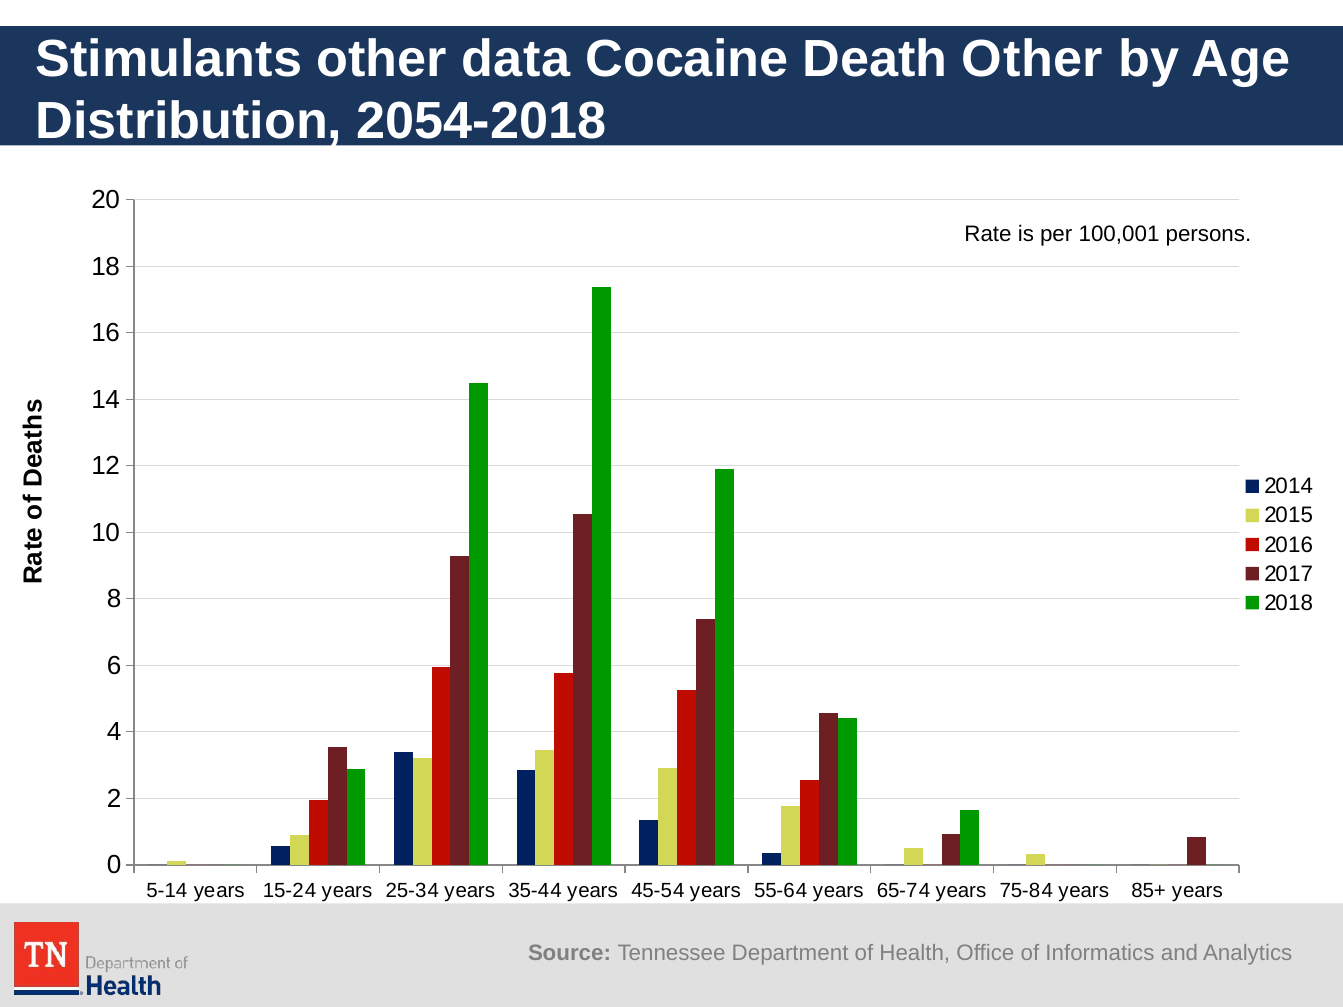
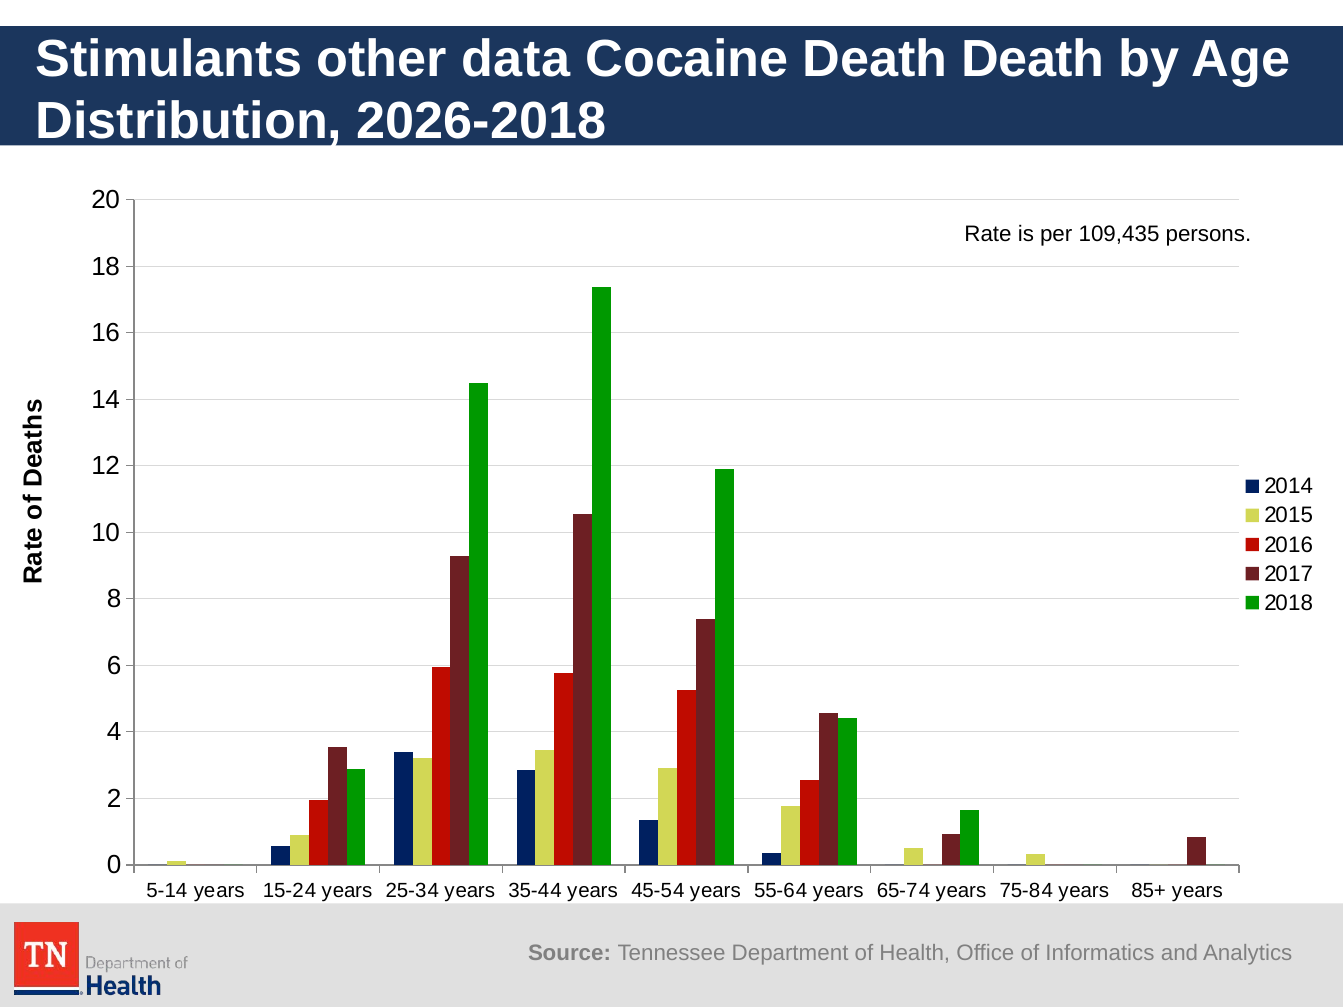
Death Other: Other -> Death (1033, 59)
2054-2018: 2054-2018 -> 2026-2018 (481, 122)
100,001: 100,001 -> 109,435 (1119, 234)
